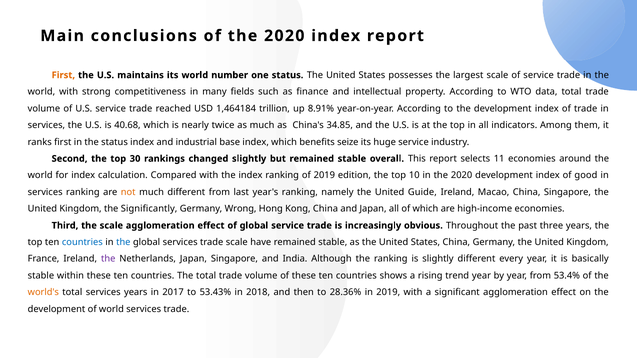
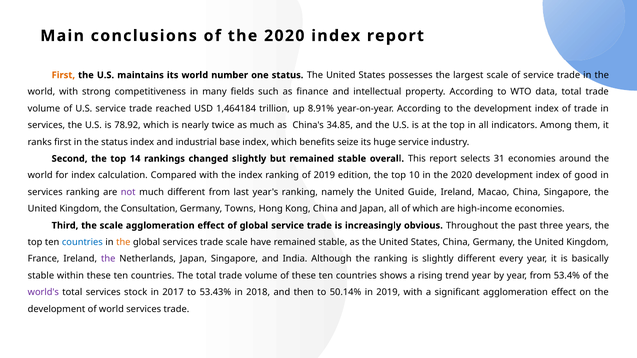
40.68: 40.68 -> 78.92 (127, 125)
30: 30 -> 14 (135, 159)
11: 11 -> 31 (499, 159)
not colour: orange -> purple (128, 192)
Significantly: Significantly -> Consultation (149, 209)
Wrong: Wrong -> Towns (240, 209)
the colour: blue -> orange (123, 242)
world's colour: orange -> purple (43, 293)
services years: years -> stock (136, 293)
28.36%: 28.36% -> 50.14% (346, 293)
